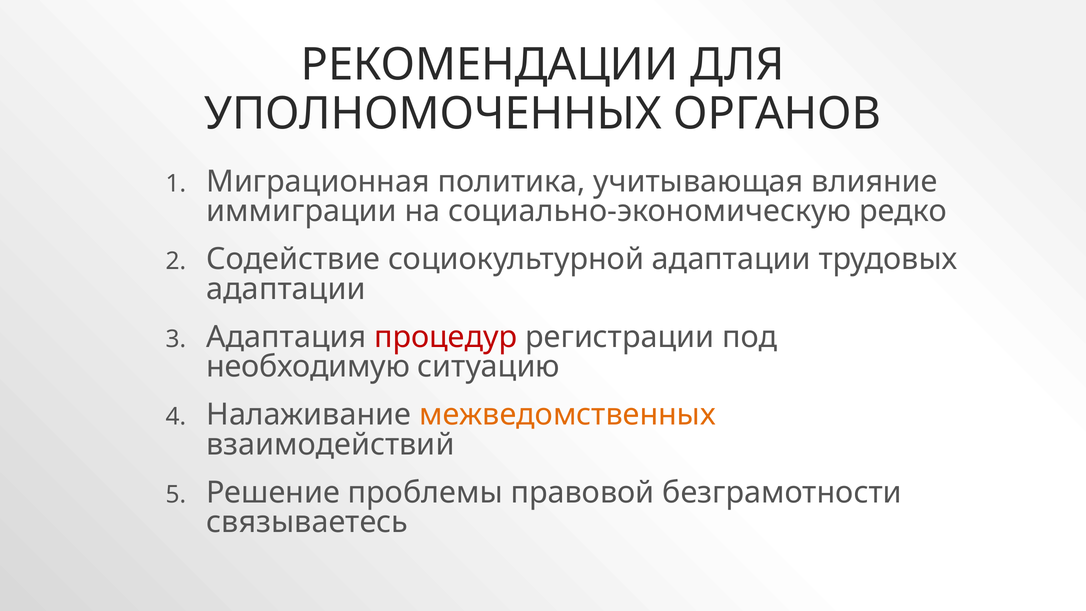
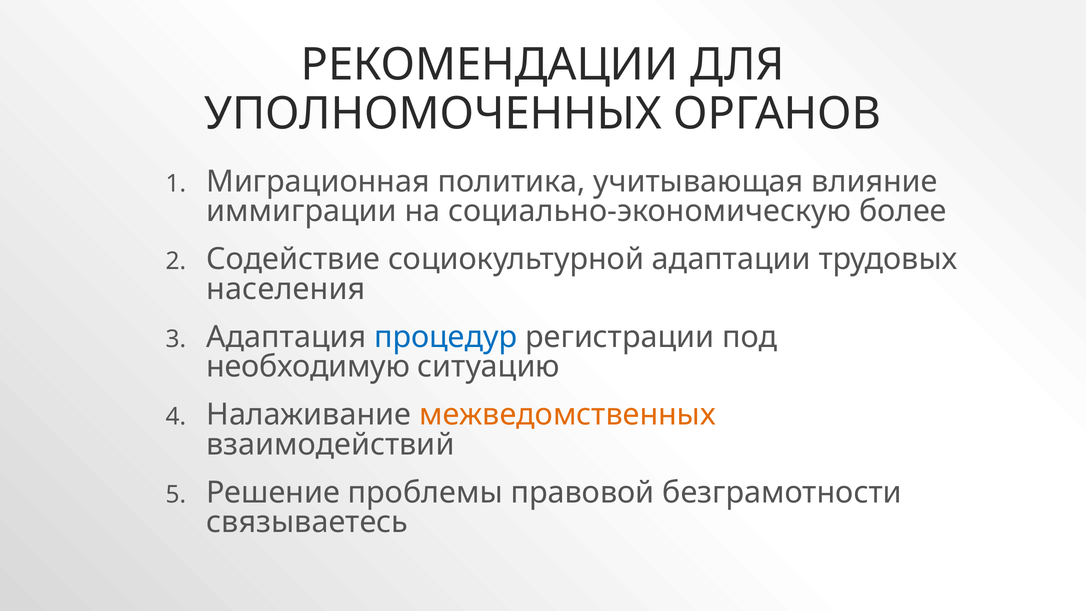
редко: редко -> более (903, 211)
адаптации: адаптации -> населения (286, 289)
процедур colour: red -> blue (446, 337)
